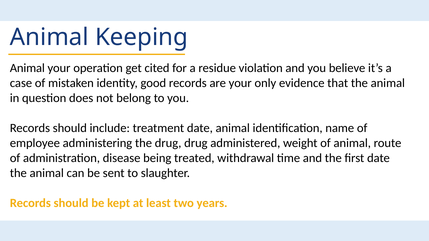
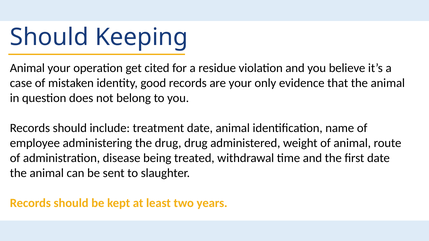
Animal: Animal -> Should (49, 37)
